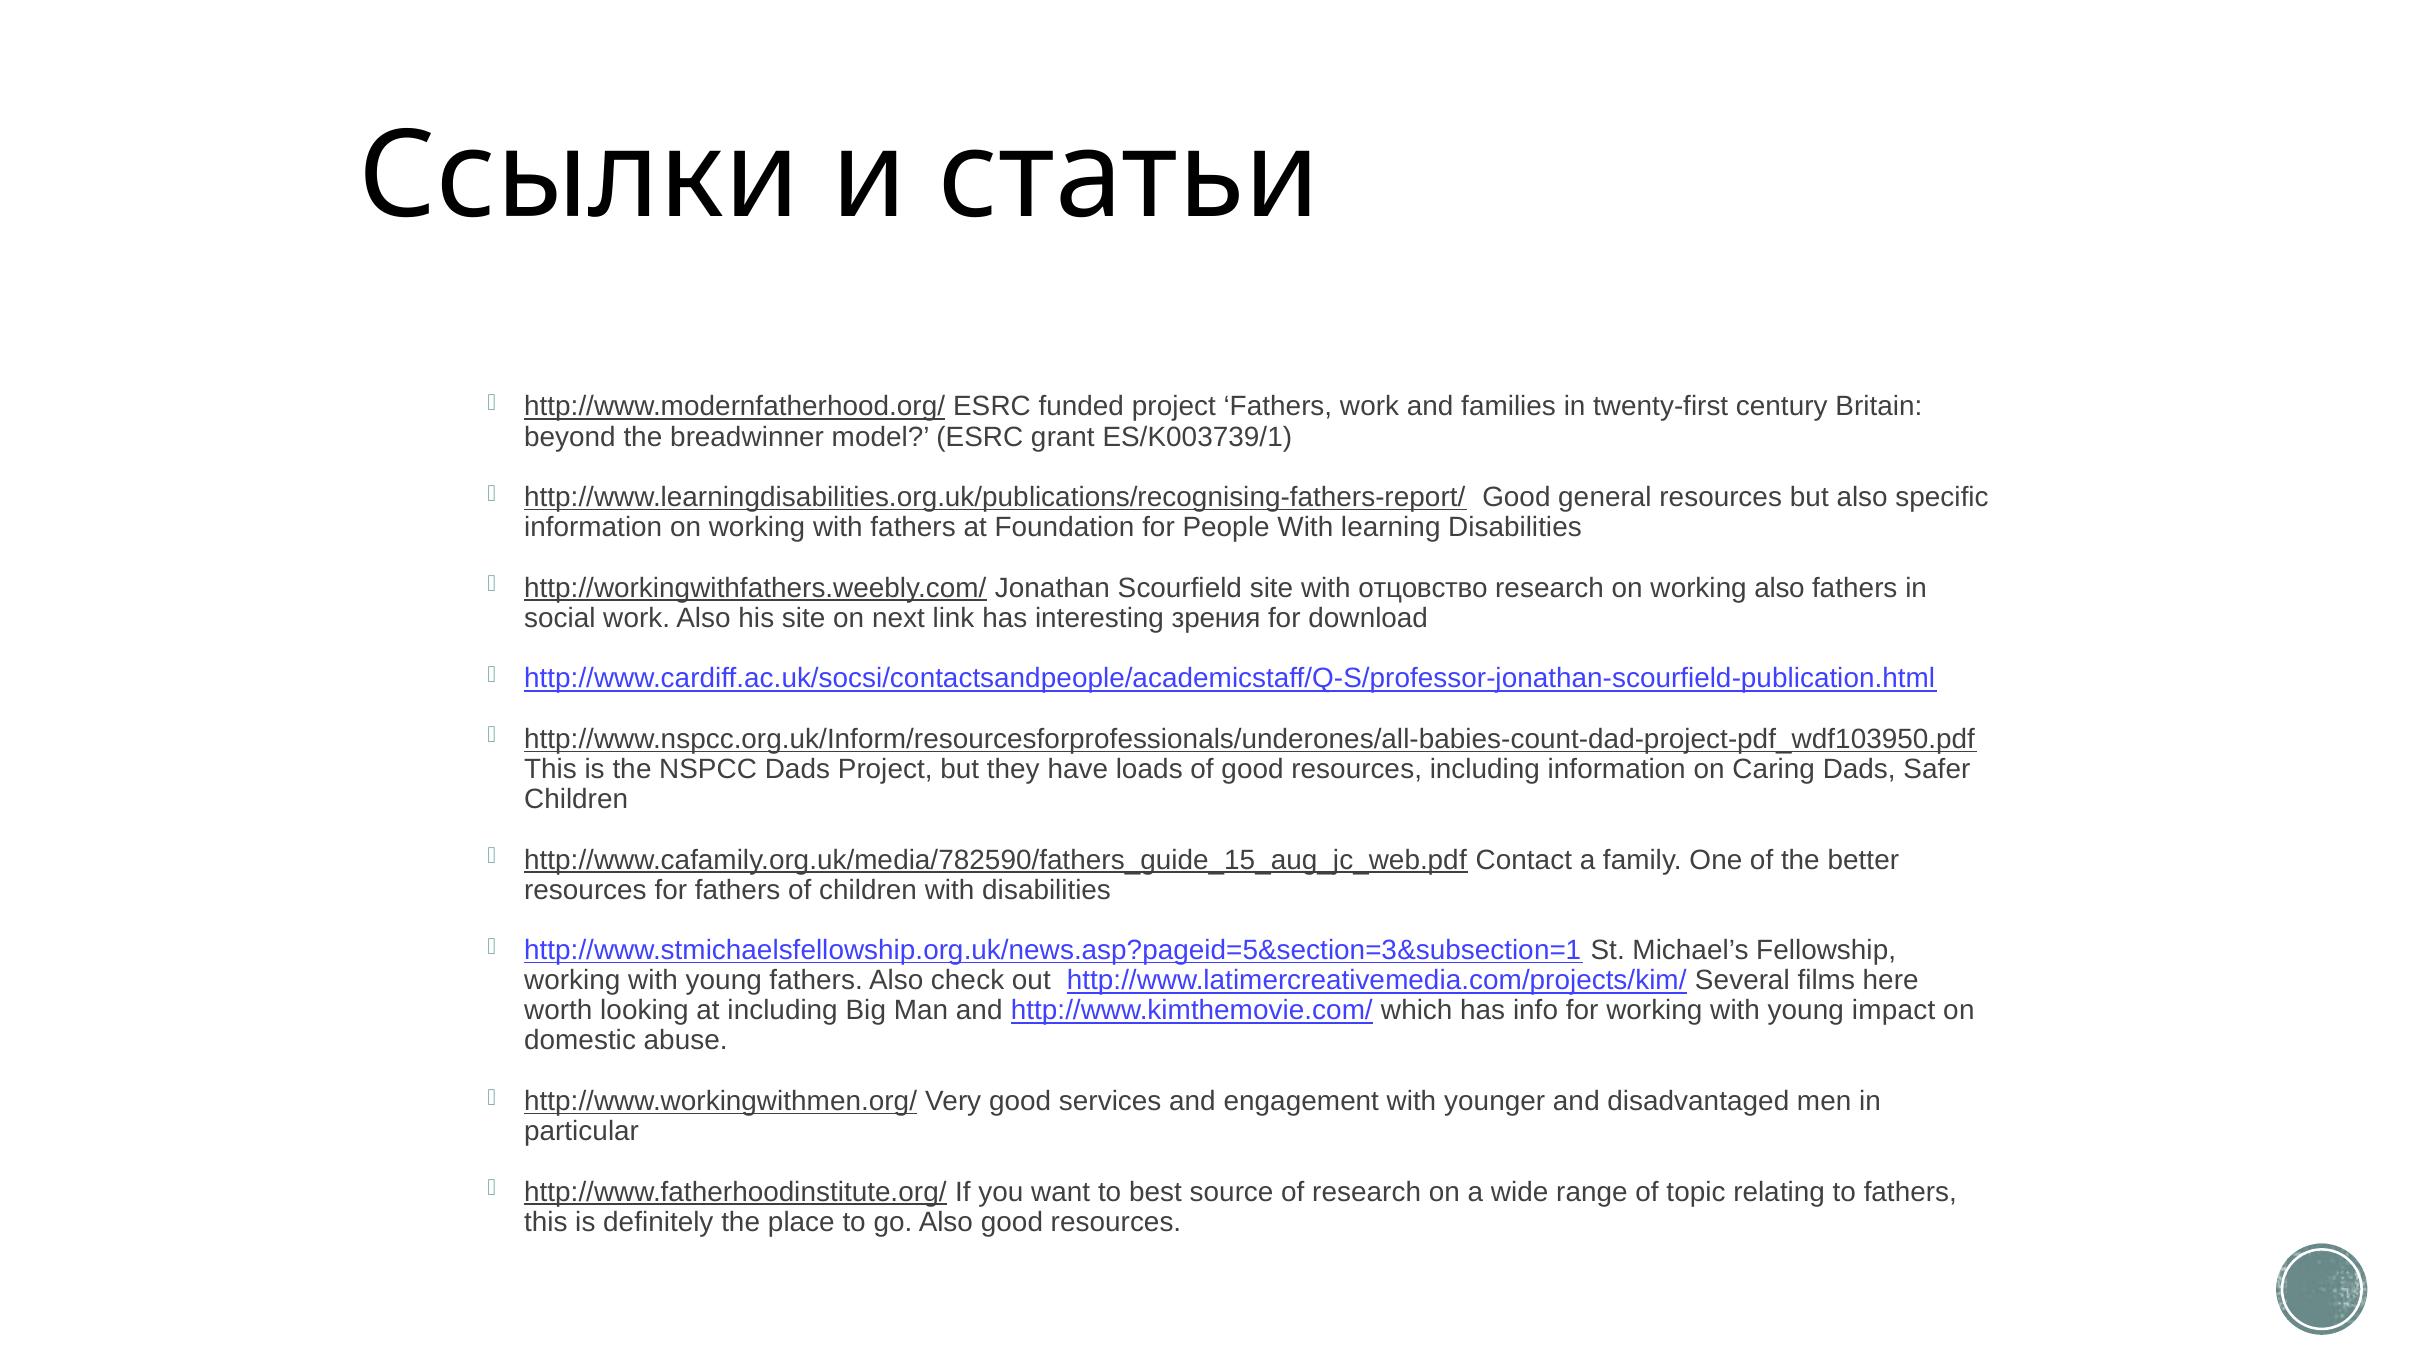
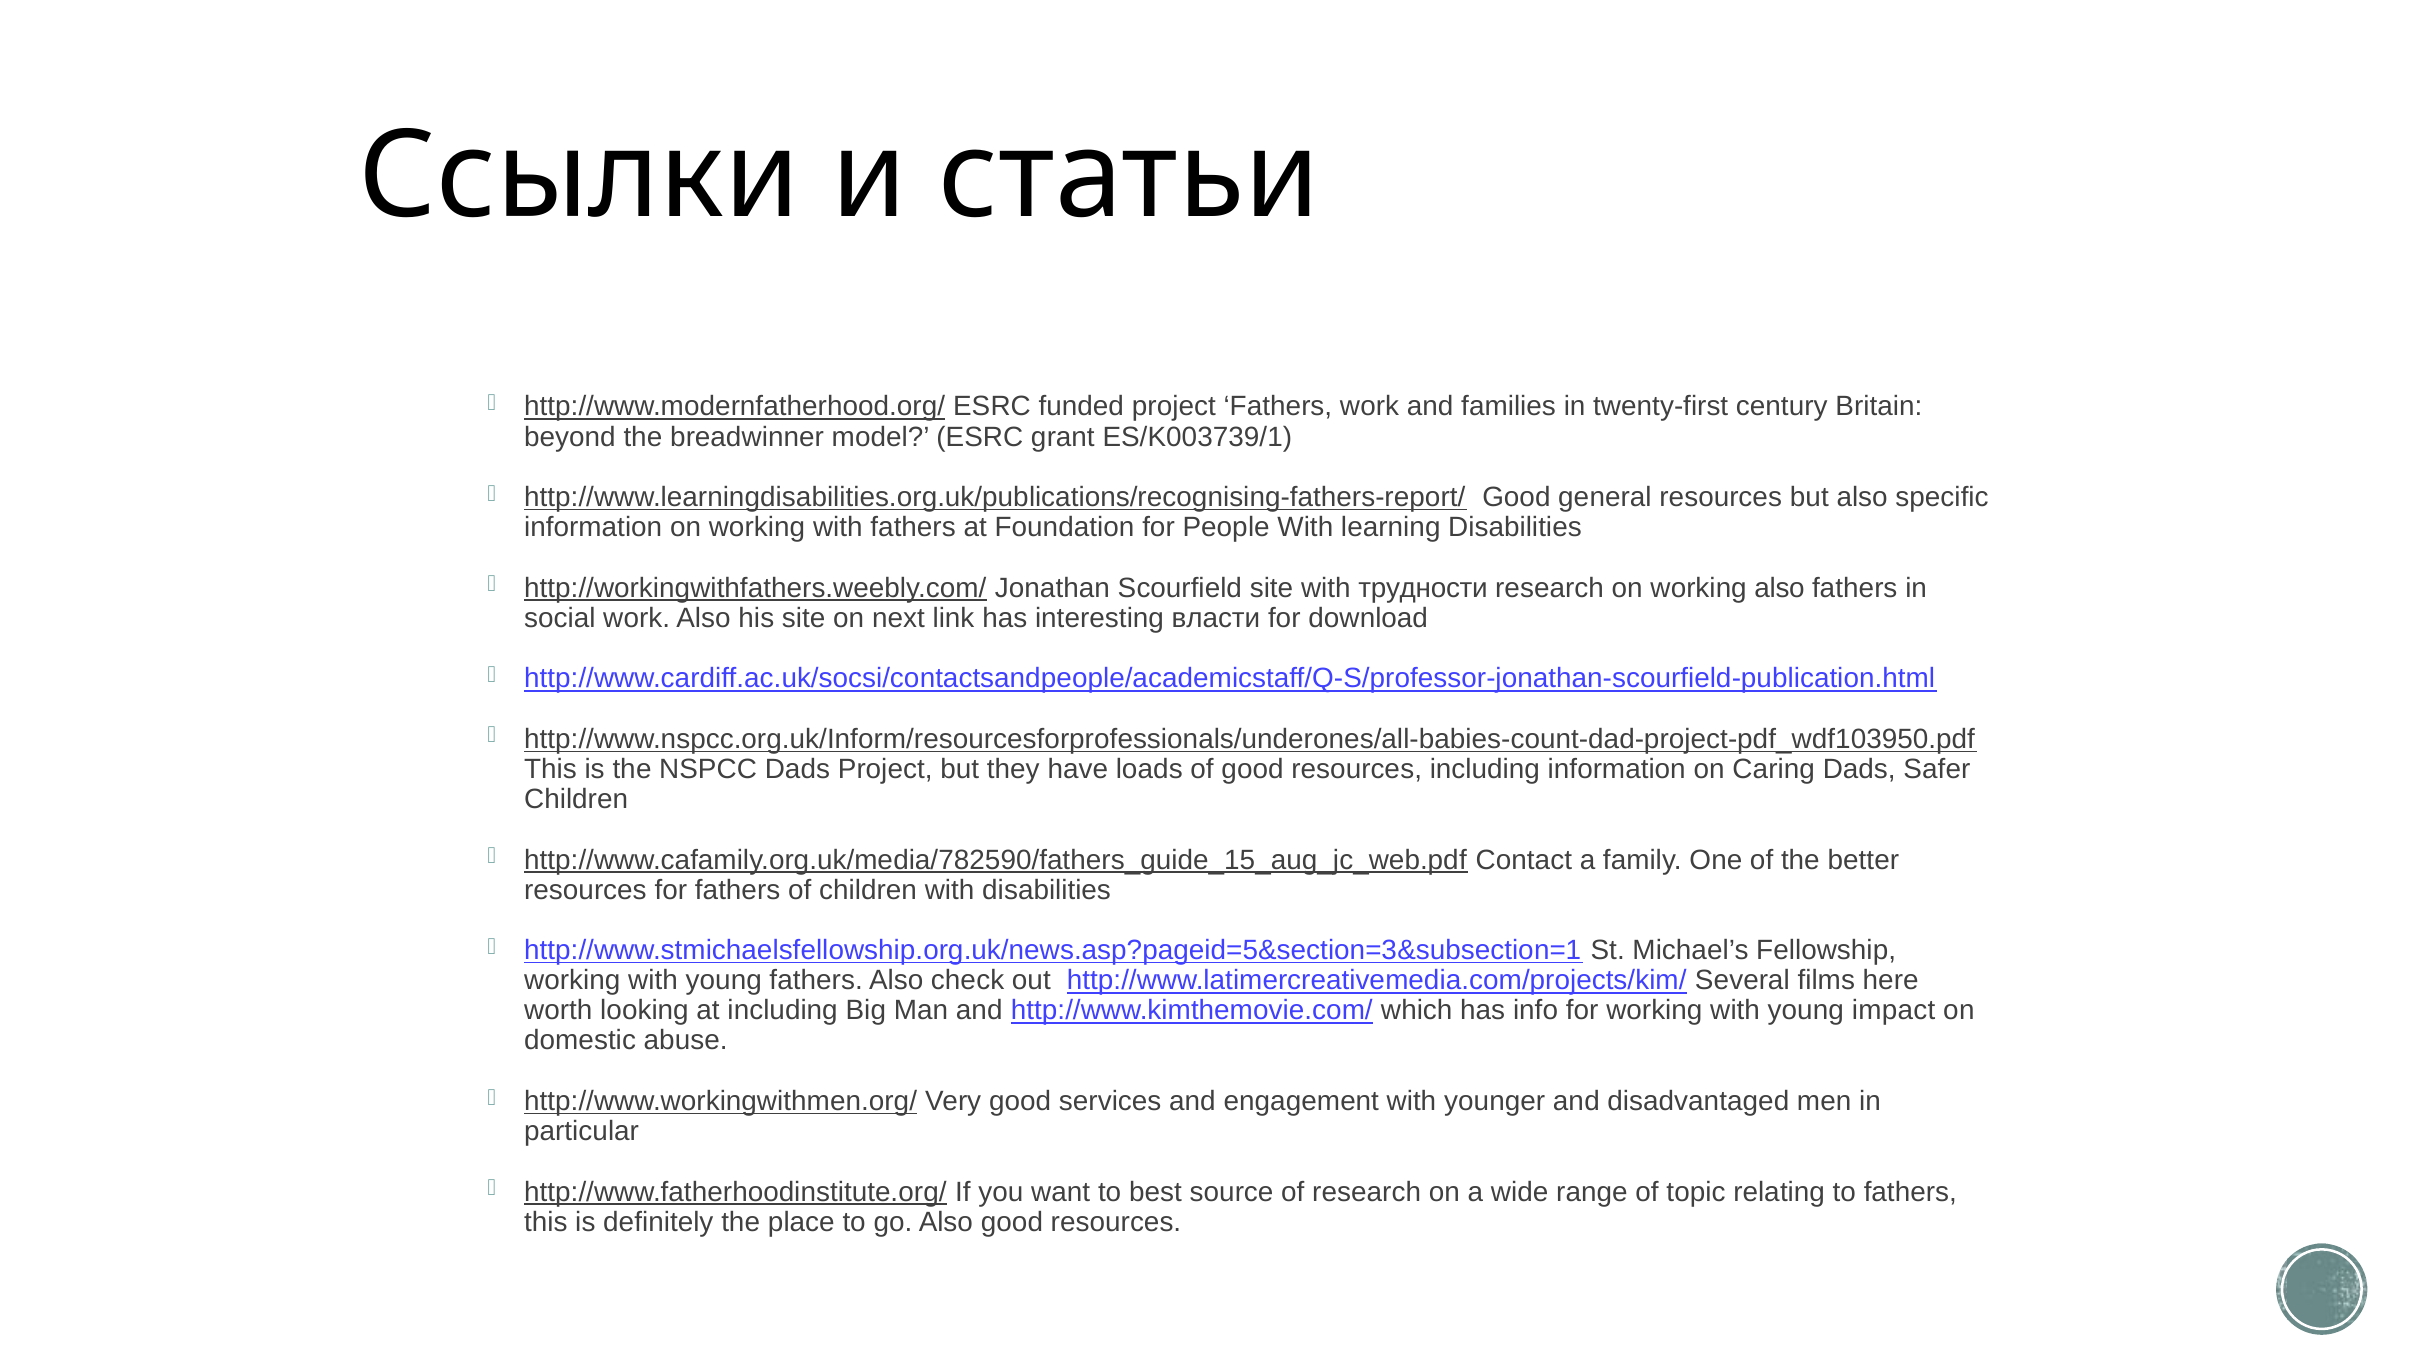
отцовство: отцовство -> трудности (1423, 588)
зрения: зрения -> власти (1216, 618)
